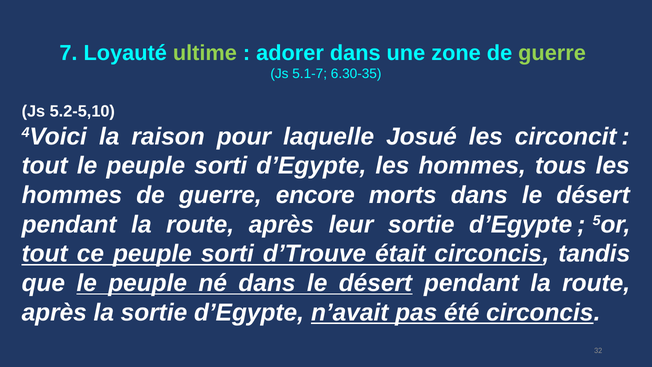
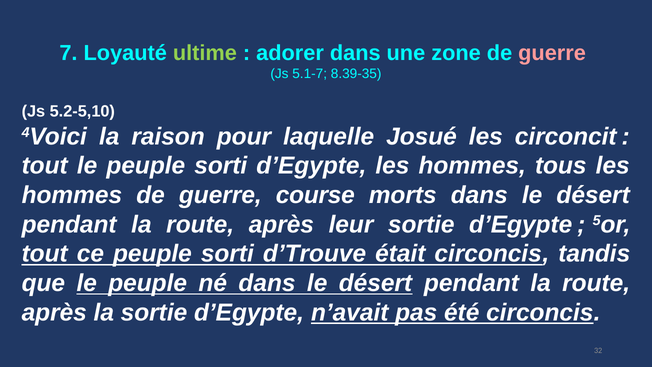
guerre colour: light green -> pink (552, 53)
6.30-35: 6.30-35 -> 8.39-35 (356, 74)
encore: encore -> course (315, 195)
